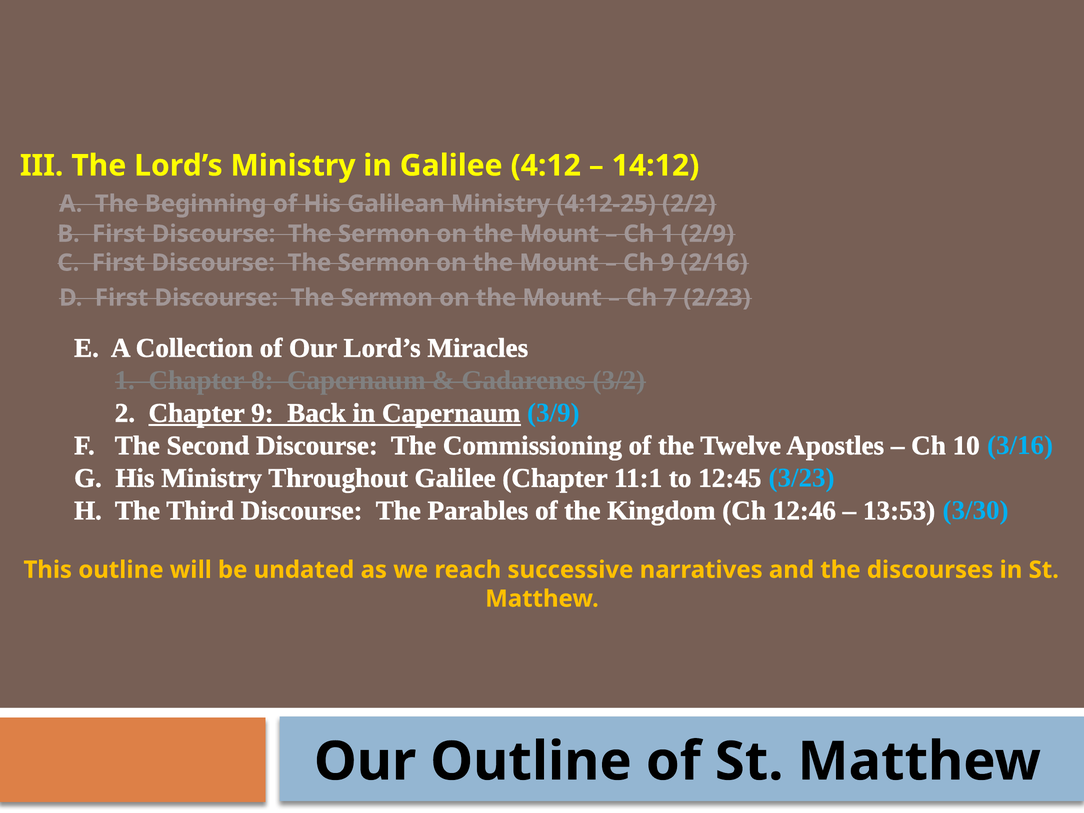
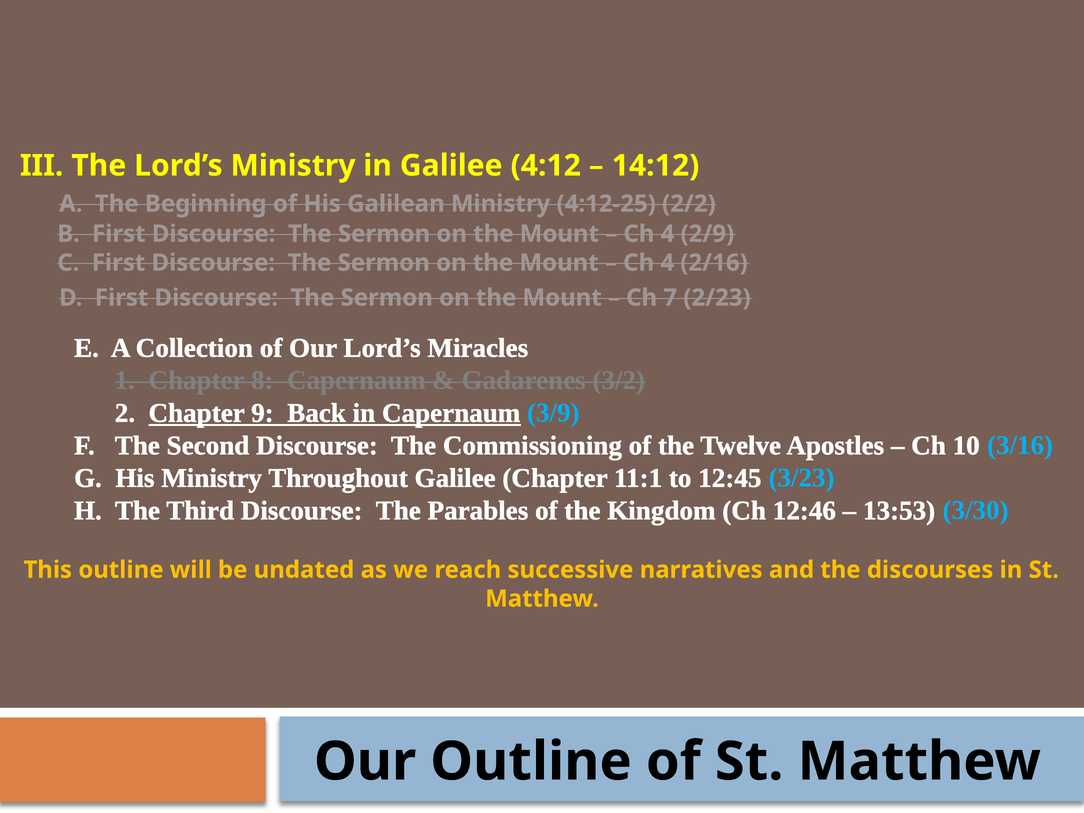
1: 1 -> 4 (667, 234)
9: 9 -> 4 (667, 263)
